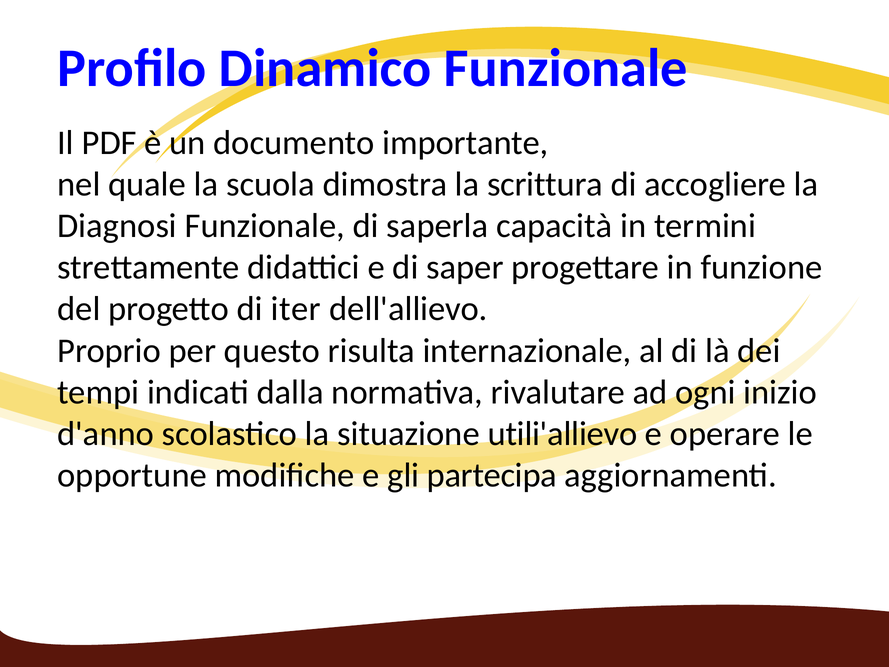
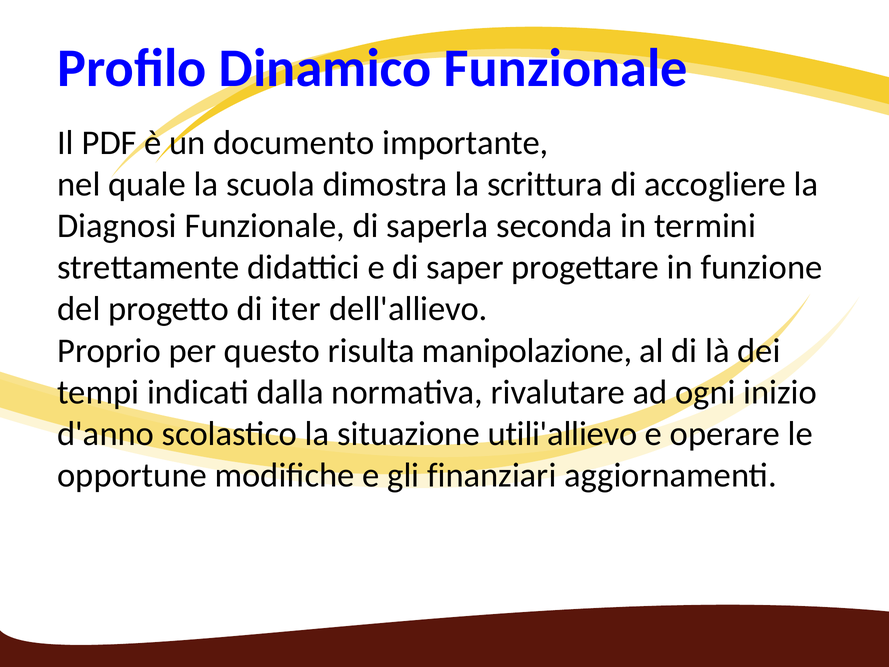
capacità: capacità -> seconda (554, 226)
internazionale: internazionale -> manipolazione (527, 350)
partecipa: partecipa -> finanziari (492, 475)
